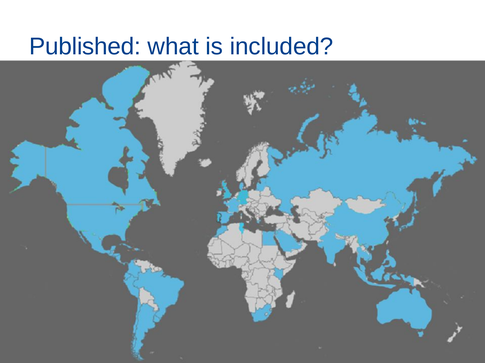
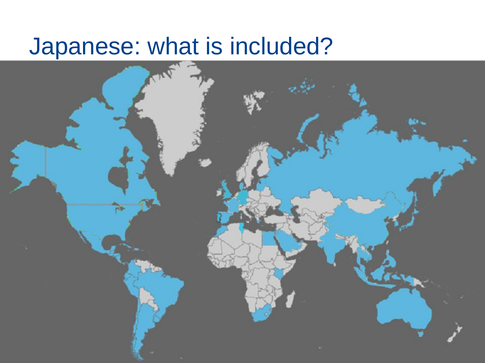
Published: Published -> Japanese (85, 47)
